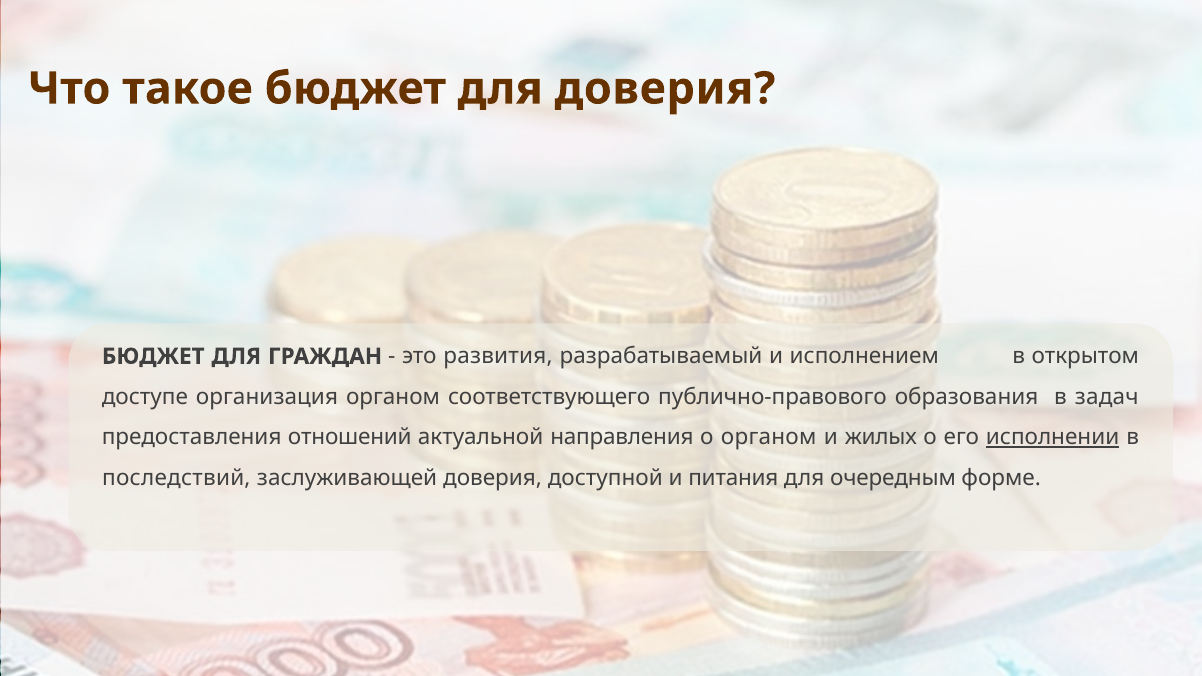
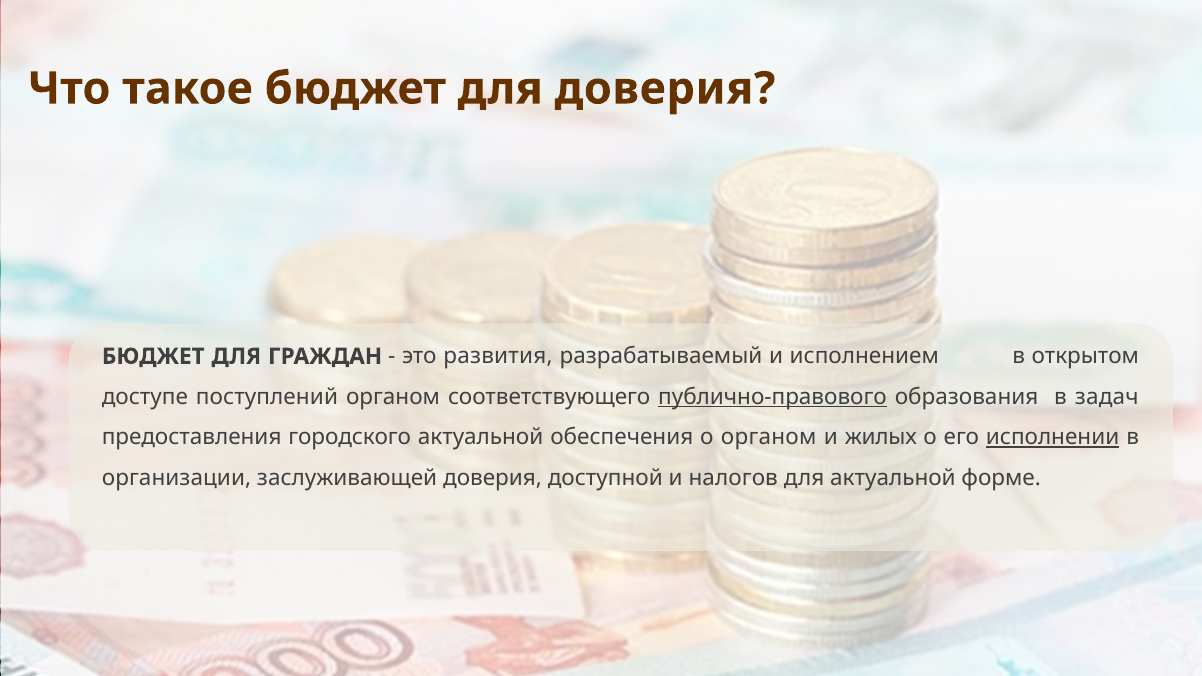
организация: организация -> поступлений (267, 397)
публично-правового underline: none -> present (773, 397)
отношений: отношений -> городского (350, 438)
направления: направления -> обеспечения (622, 438)
последствий: последствий -> организации (176, 478)
питания: питания -> налогов (733, 478)
для очередным: очередным -> актуальной (893, 478)
